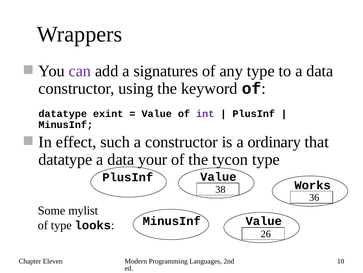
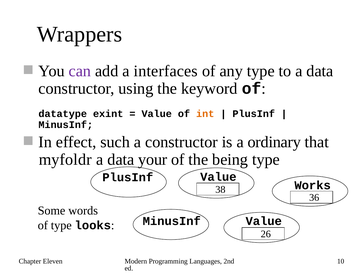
signatures: signatures -> interfaces (166, 71)
int colour: purple -> orange (205, 113)
datatype: datatype -> myfoldr (65, 159)
tycon: tycon -> being (230, 159)
mylist: mylist -> words (83, 210)
